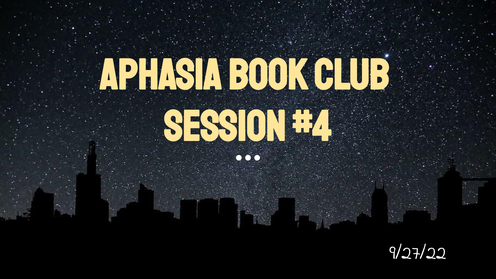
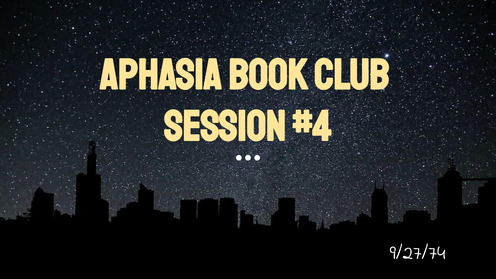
9/27/22: 9/27/22 -> 9/27/74 (418, 252)
